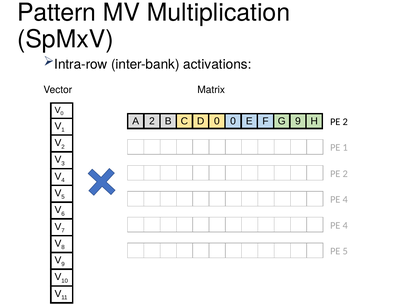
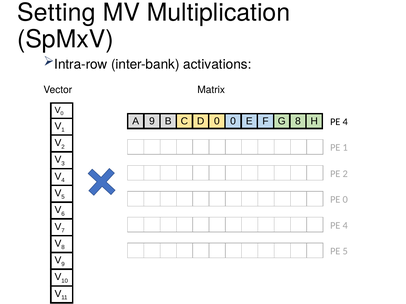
Pattern: Pattern -> Setting (56, 13)
A 2: 2 -> 9 (152, 122)
G 9: 9 -> 8 (298, 122)
2: 2 -> 4 (345, 122)
4: 4 -> 0 (345, 200)
